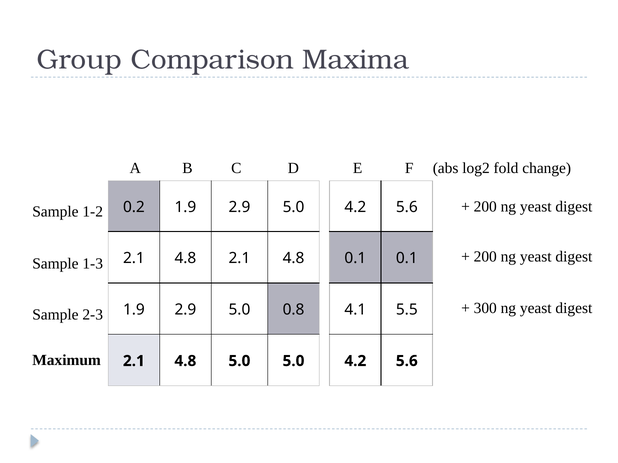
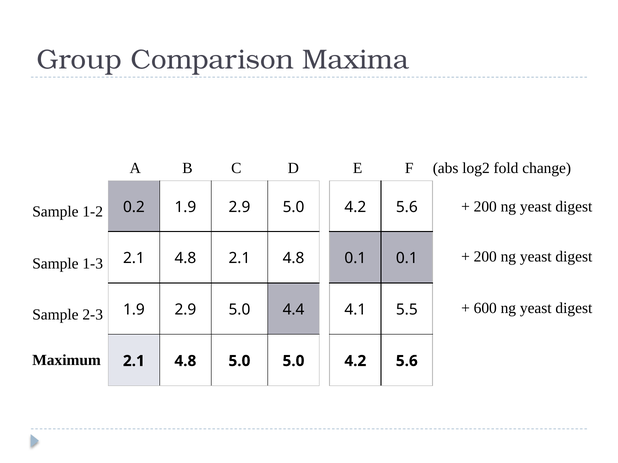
300: 300 -> 600 (485, 308)
0.8: 0.8 -> 4.4 (294, 310)
